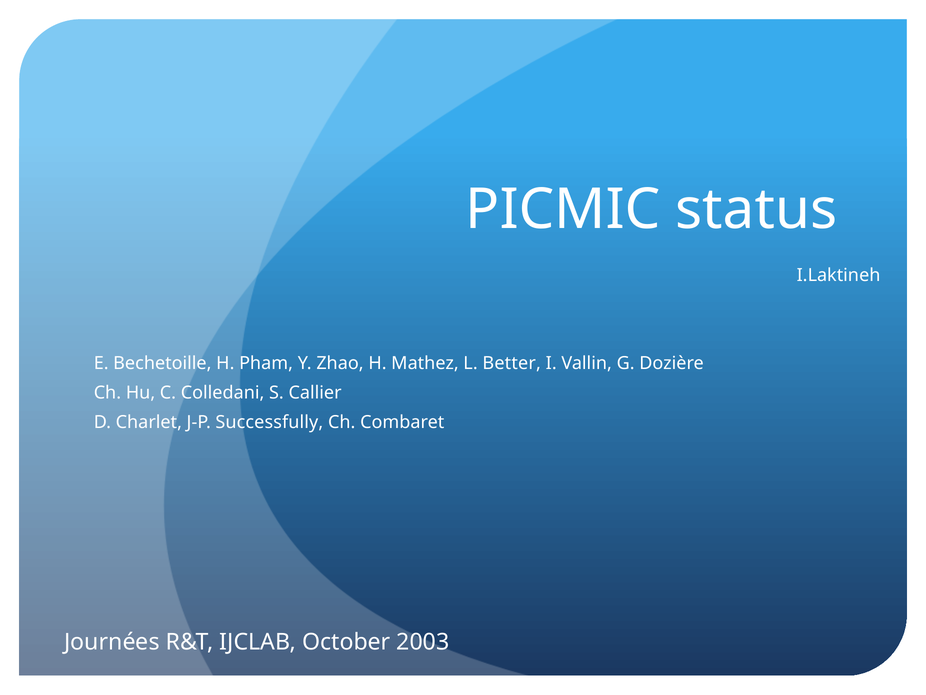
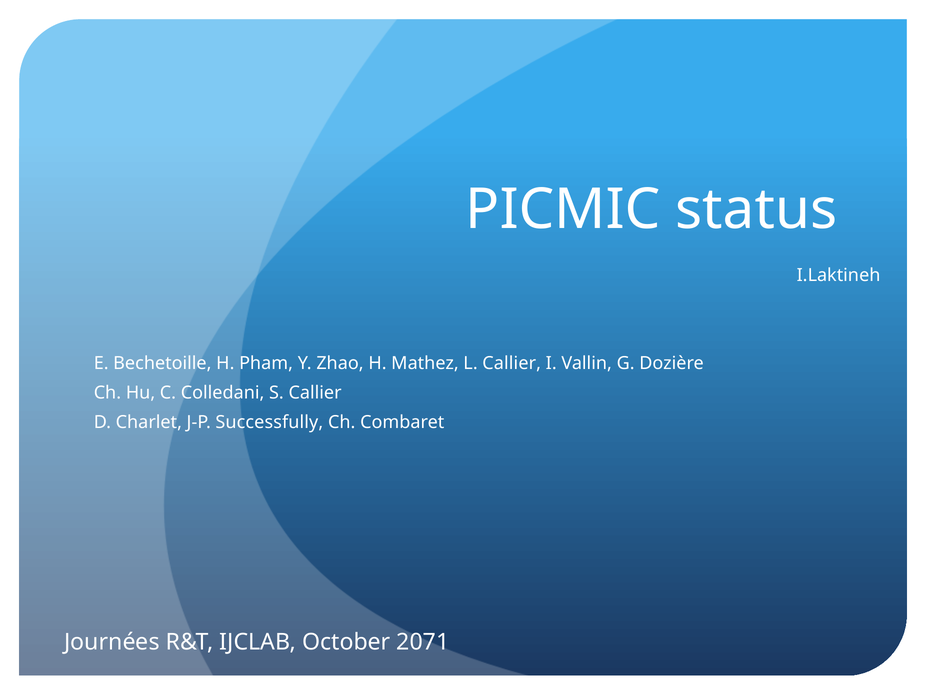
L Better: Better -> Callier (512, 363)
2003: 2003 -> 2071 (423, 641)
